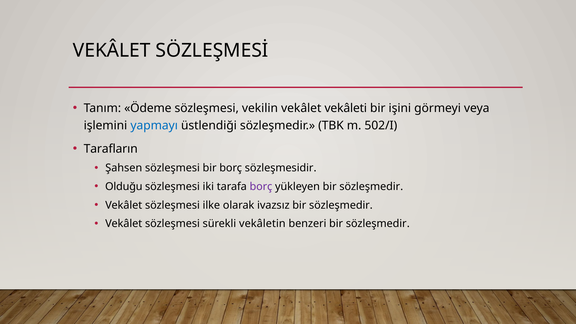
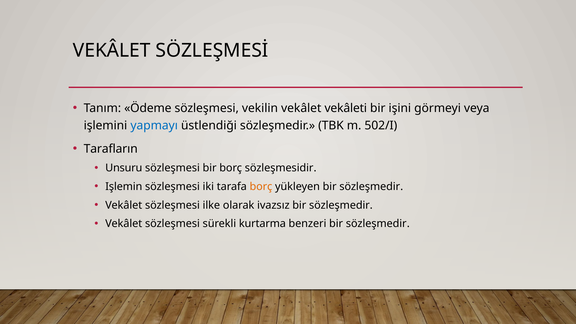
Şahsen: Şahsen -> Unsuru (124, 168)
Olduğu: Olduğu -> Işlemin (124, 187)
borç colour: purple -> orange (261, 187)
vekâletin: vekâletin -> kurtarma (262, 224)
